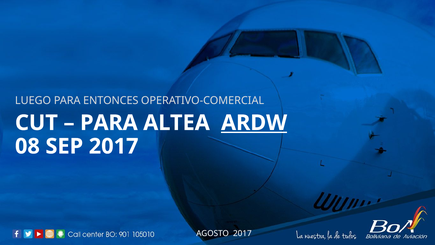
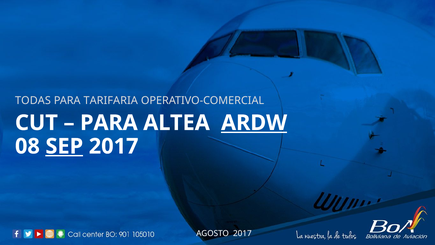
LUEGO: LUEGO -> TODAS (33, 100)
ENTONCES: ENTONCES -> TARIFARIA (111, 100)
SEP underline: none -> present (64, 146)
